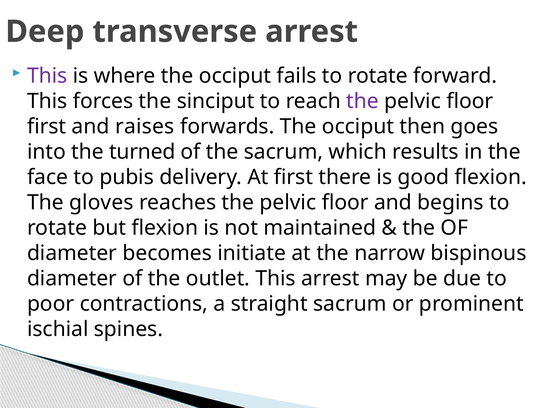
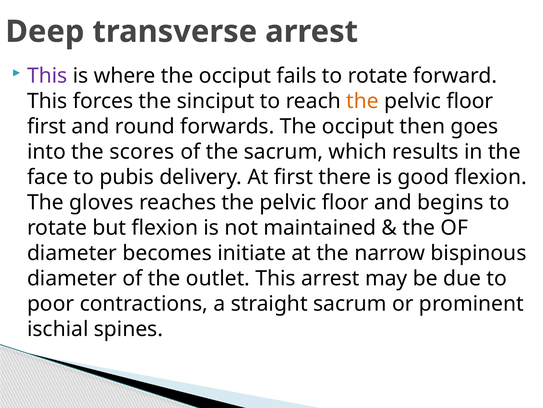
the colour: purple -> orange (363, 101)
raises: raises -> round (145, 126)
turned: turned -> scores (142, 151)
